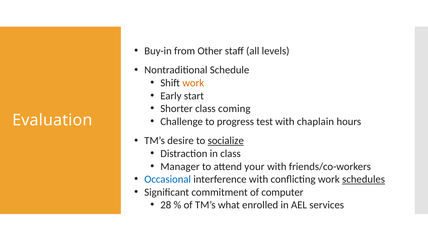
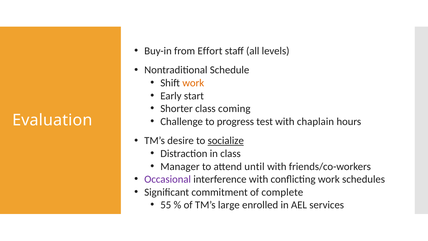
Other: Other -> Effort (210, 51)
your: your -> until (254, 166)
Occasional colour: blue -> purple (168, 179)
schedules underline: present -> none (364, 179)
computer: computer -> complete (282, 192)
28: 28 -> 55 (166, 205)
what: what -> large (229, 205)
